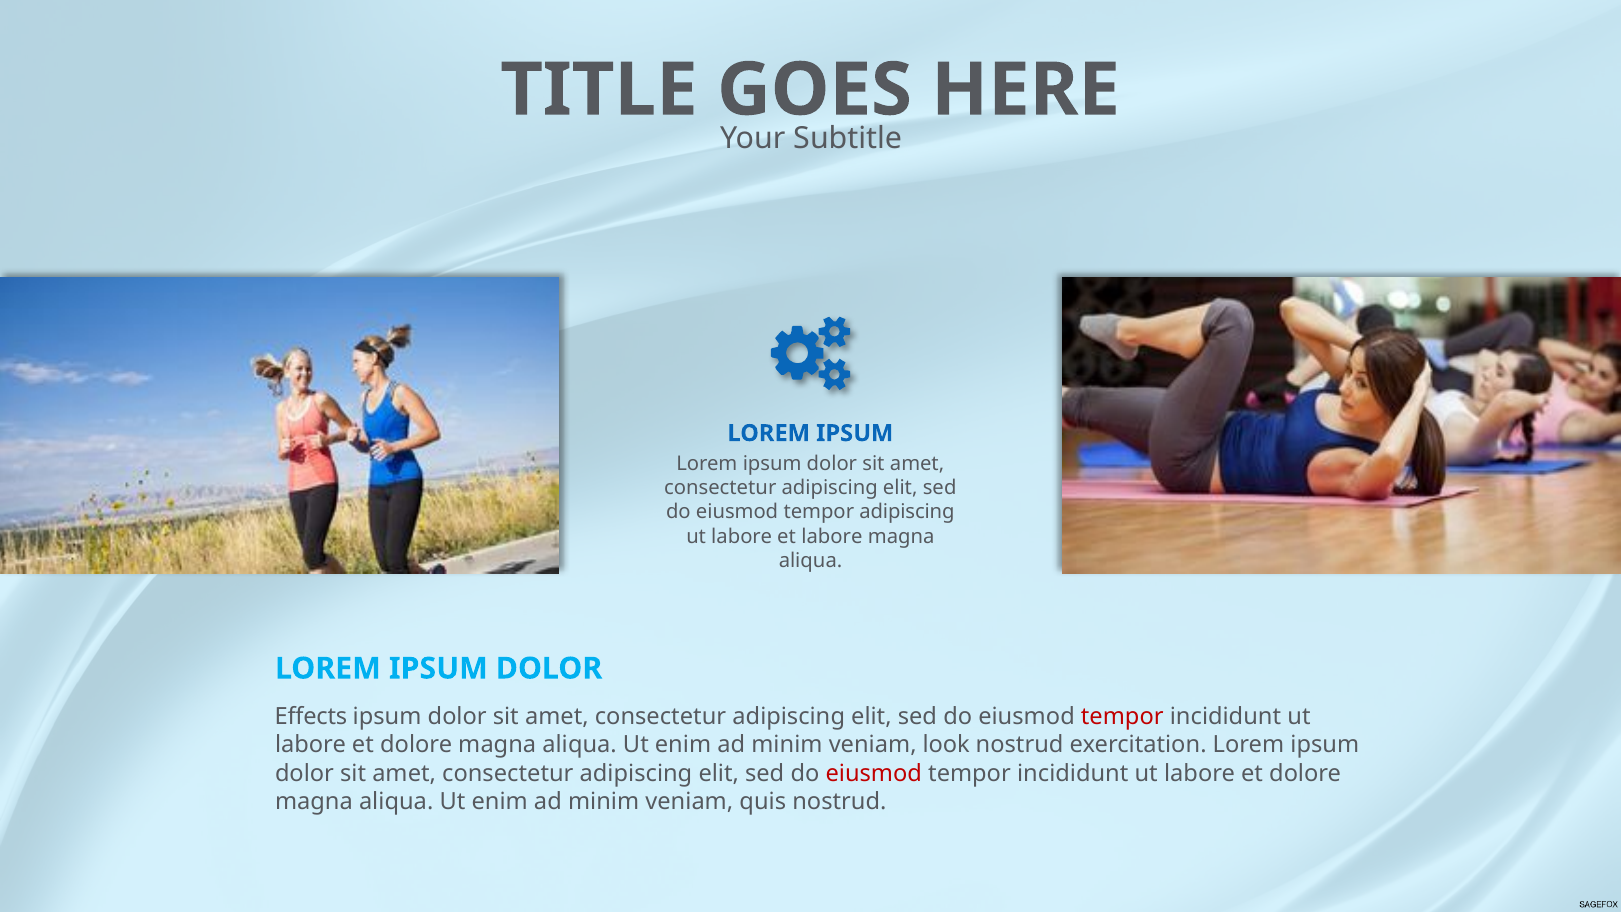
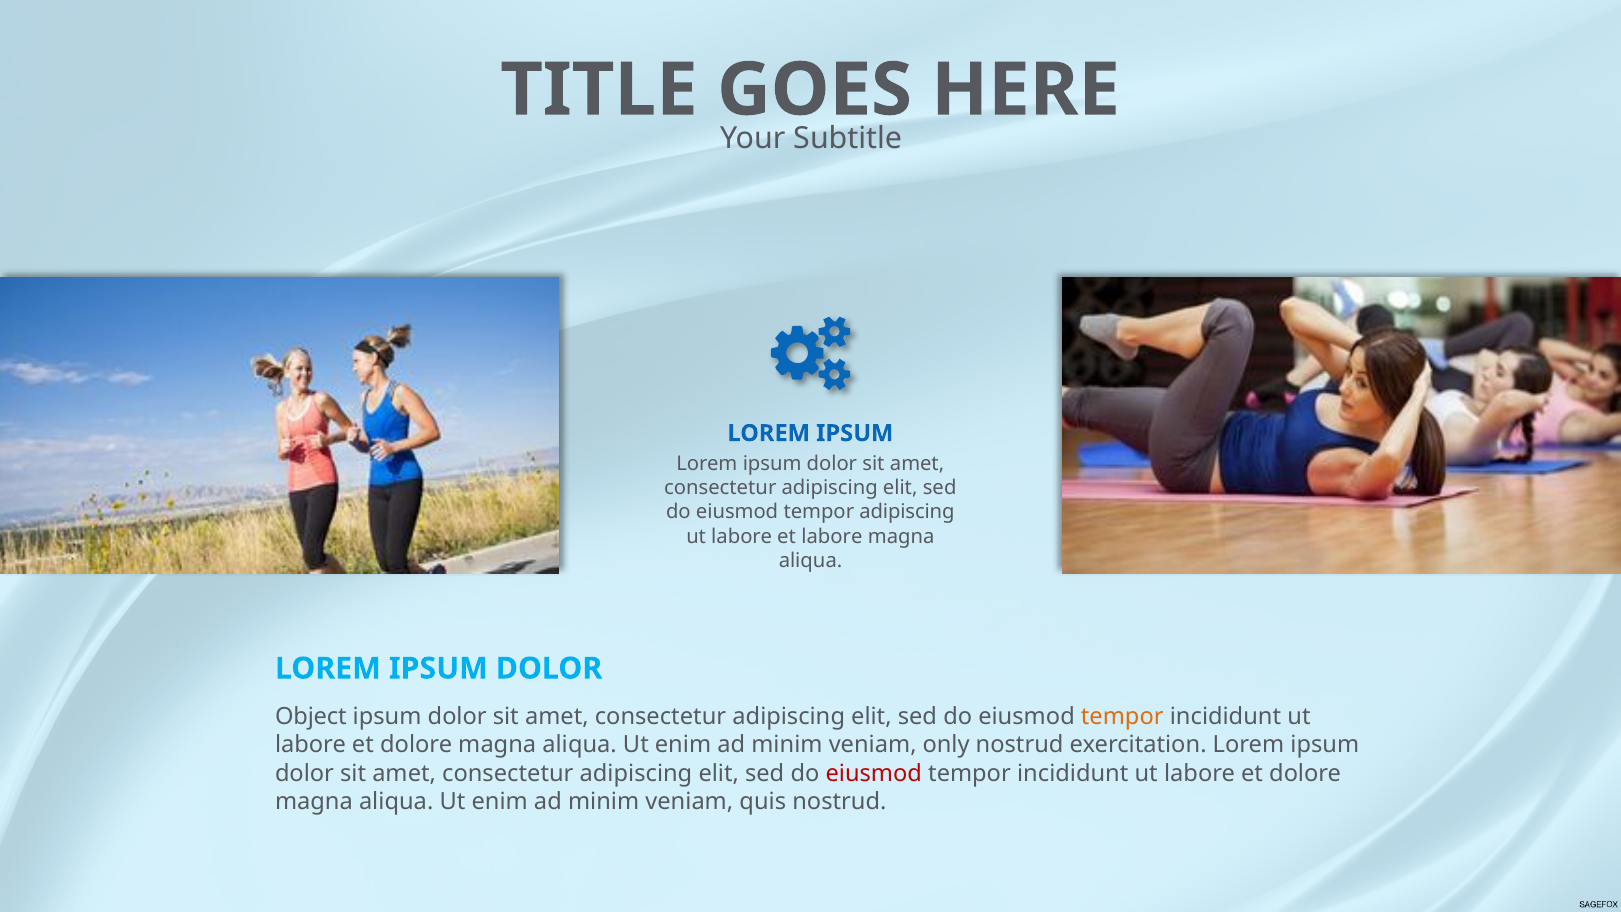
Effects: Effects -> Object (311, 716)
tempor colour: red -> orange (1122, 716)
look: look -> only (946, 745)
